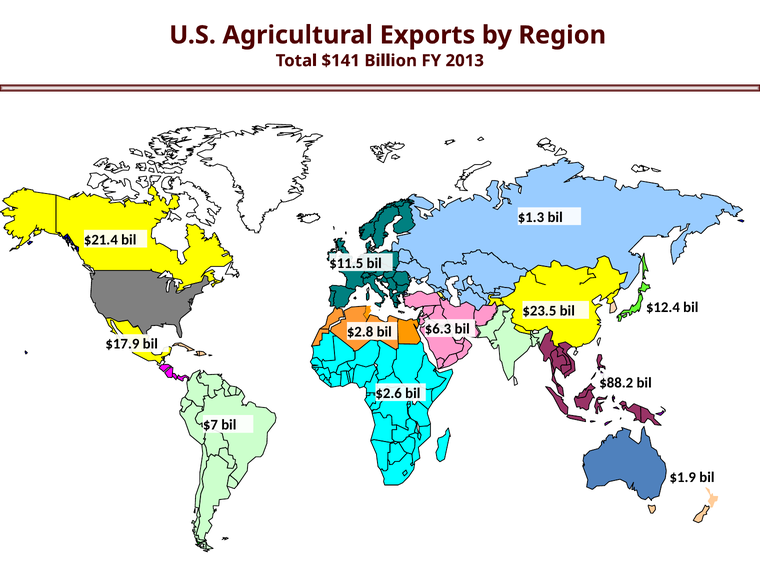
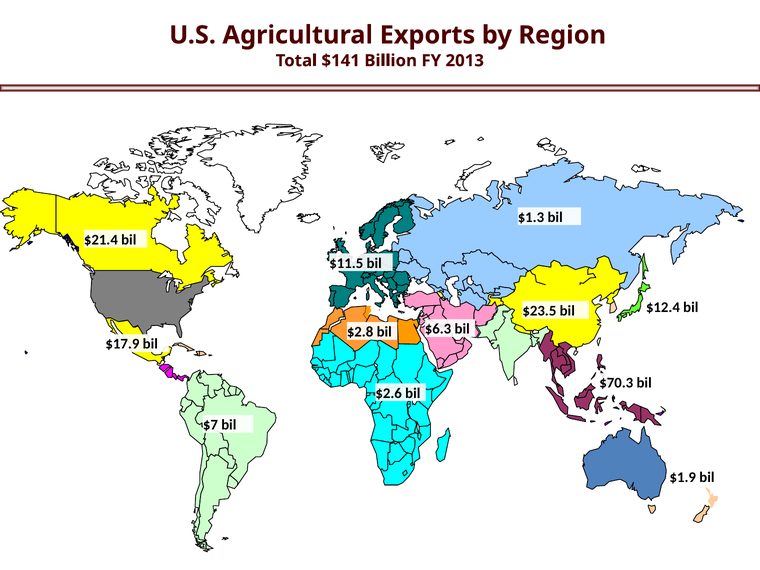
$88.2: $88.2 -> $70.3 (616, 383)
